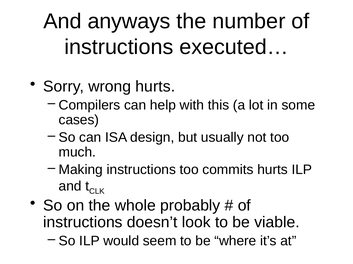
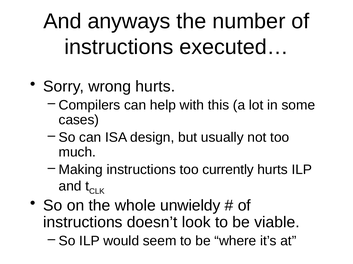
commits: commits -> currently (228, 170)
probably: probably -> unwieldy (190, 206)
